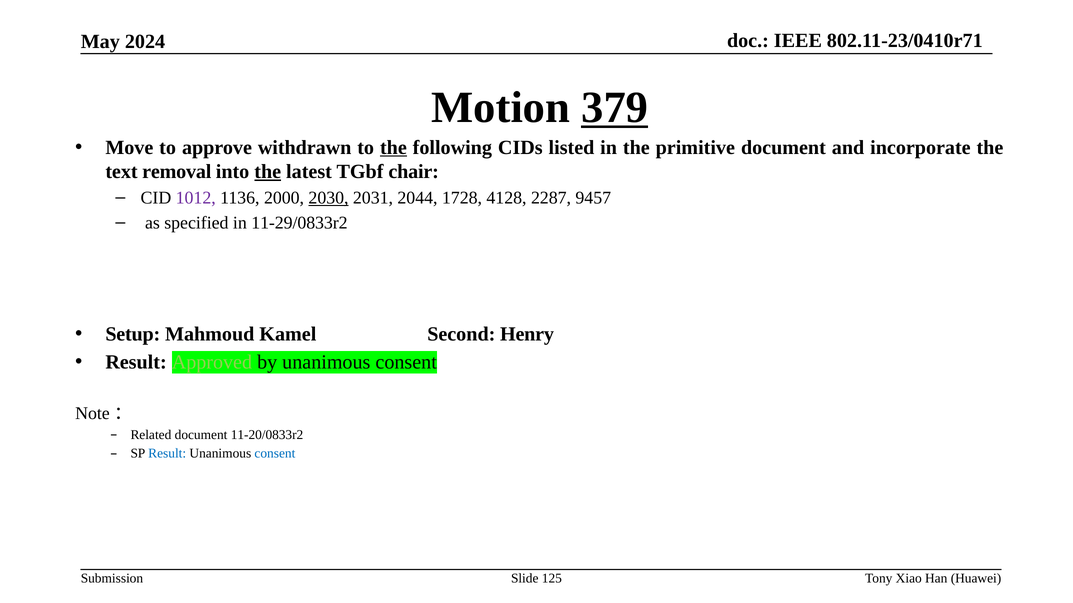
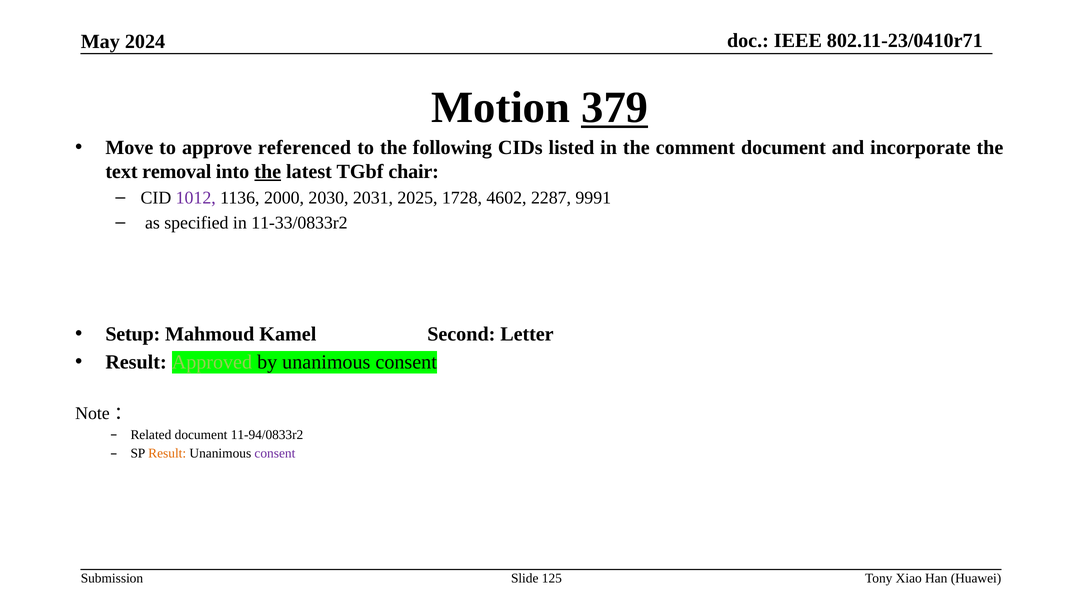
withdrawn: withdrawn -> referenced (304, 148)
the underline: present -> none (393, 148)
primitive: primitive -> comment (695, 148)
2030 underline: present -> none (329, 198)
2044: 2044 -> 2025 (418, 198)
4128: 4128 -> 4602 (506, 198)
9457: 9457 -> 9991 (593, 198)
11-29/0833r2: 11-29/0833r2 -> 11-33/0833r2 (299, 223)
Henry: Henry -> Letter (527, 334)
11-20/0833r2: 11-20/0833r2 -> 11-94/0833r2 (267, 435)
Result colour: blue -> orange (167, 454)
consent colour: blue -> purple (275, 454)
